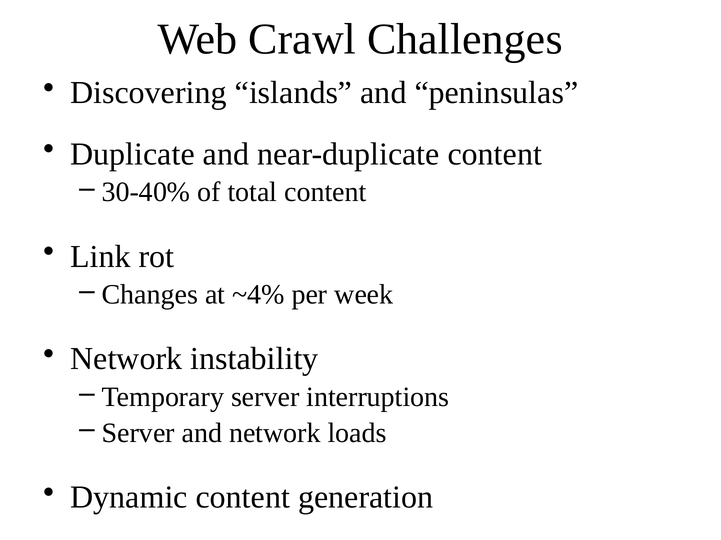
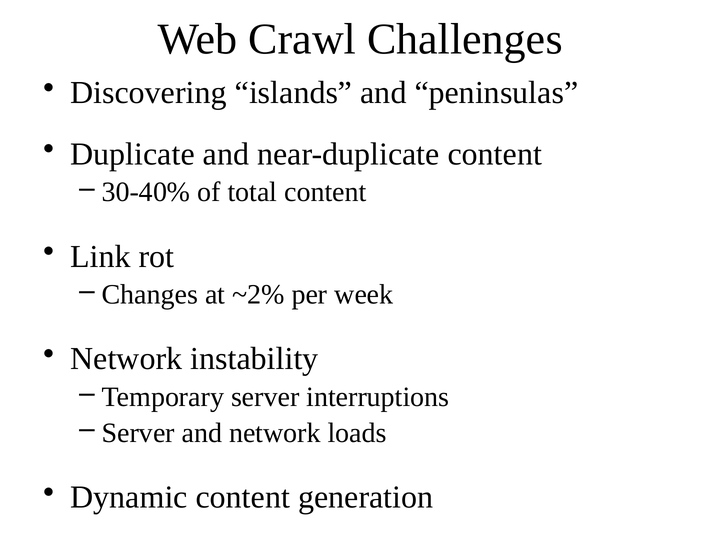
~4%: ~4% -> ~2% (258, 295)
